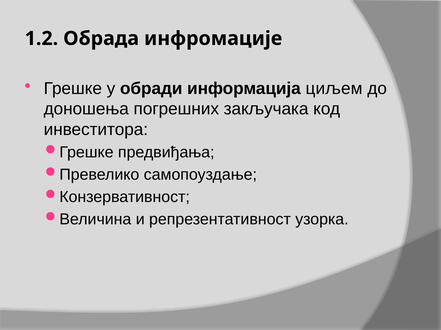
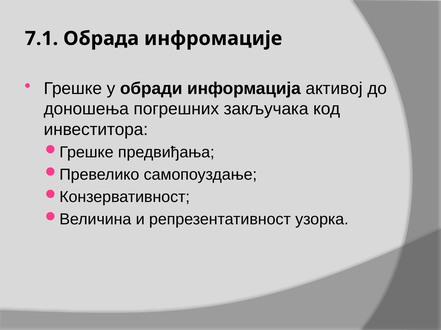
1.2: 1.2 -> 7.1 (41, 39)
циљем: циљем -> активој (334, 89)
